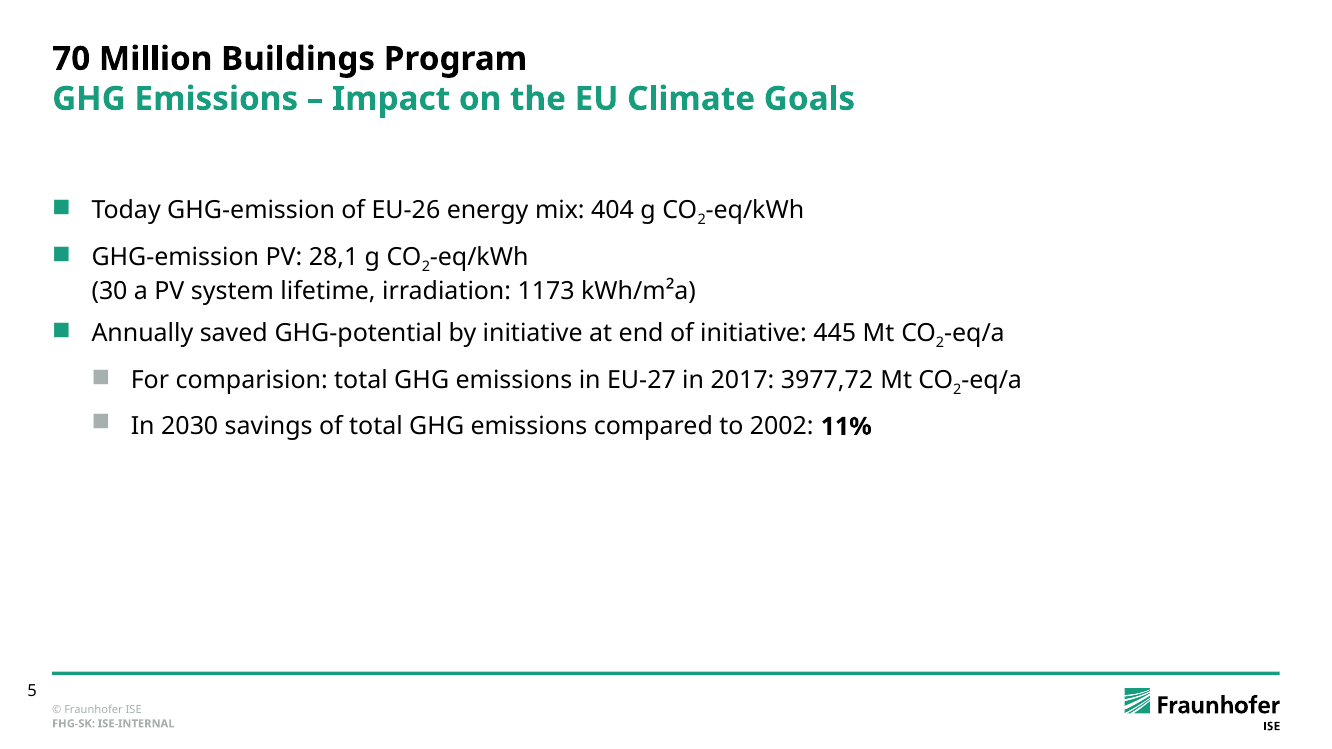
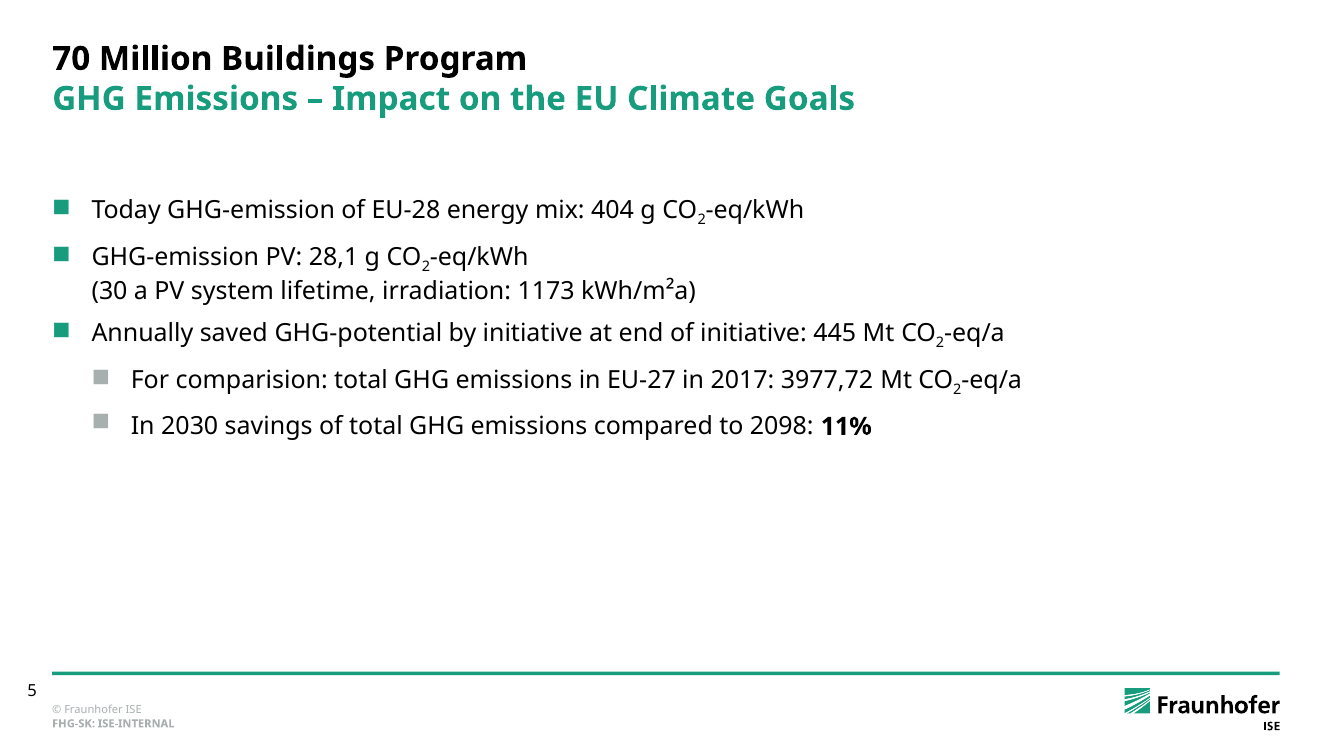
EU-26: EU-26 -> EU-28 (406, 211)
2002: 2002 -> 2098 (782, 427)
